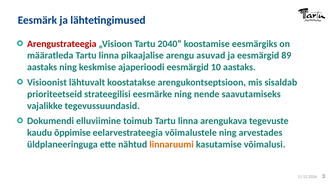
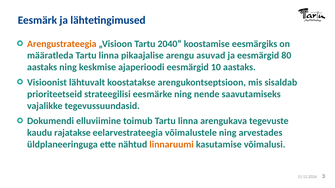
Arengustrateegia colour: red -> orange (62, 44)
89: 89 -> 80 (286, 56)
õppimise: õppimise -> rajatakse (72, 133)
